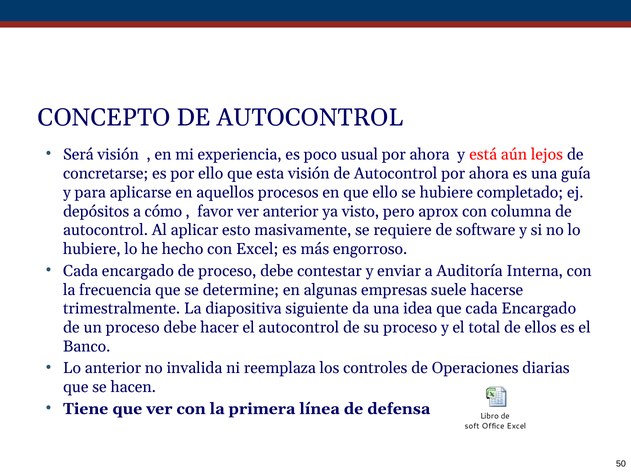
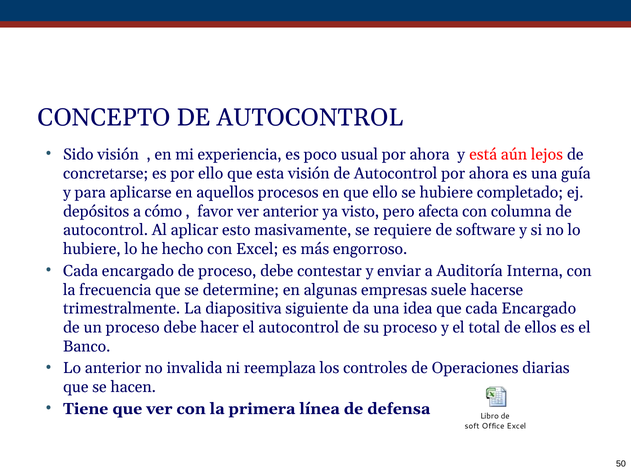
Será: Será -> Sido (78, 154)
aprox: aprox -> afecta (438, 211)
